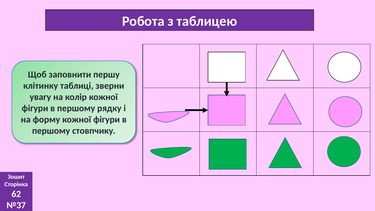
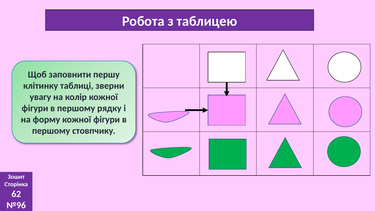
№37: №37 -> №96 (16, 205)
